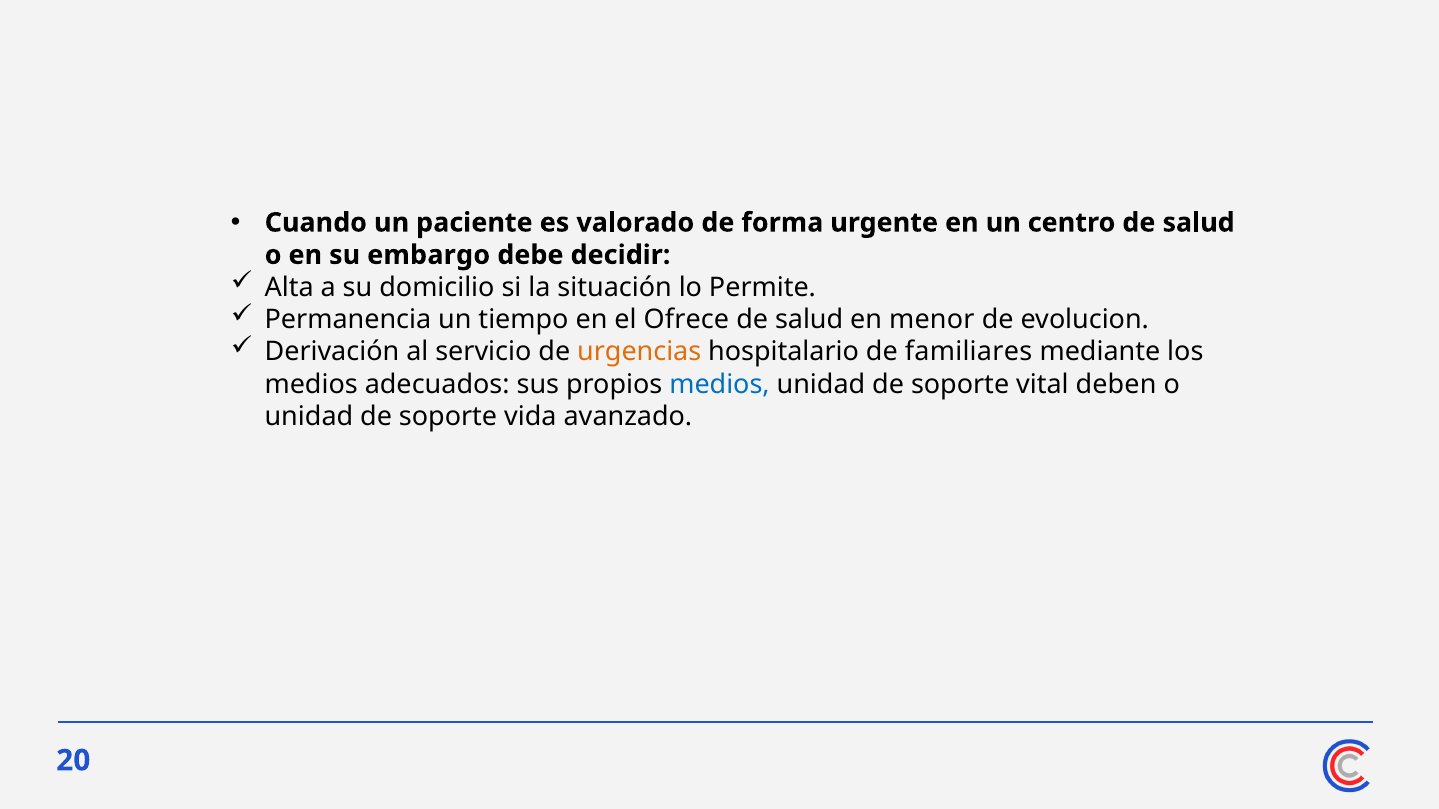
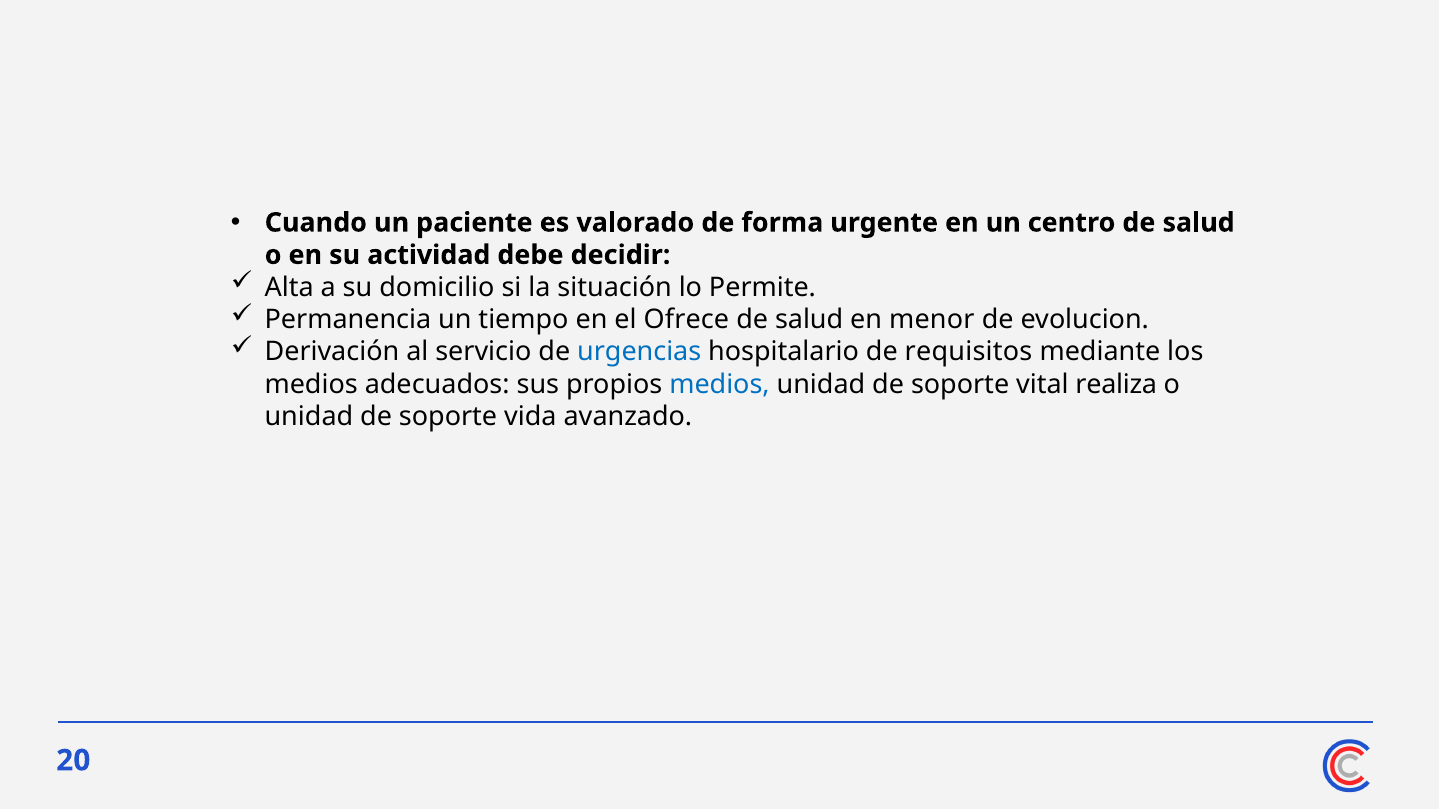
embargo: embargo -> actividad (429, 255)
urgencias colour: orange -> blue (639, 352)
familiares: familiares -> requisitos (969, 352)
deben: deben -> realiza (1116, 385)
